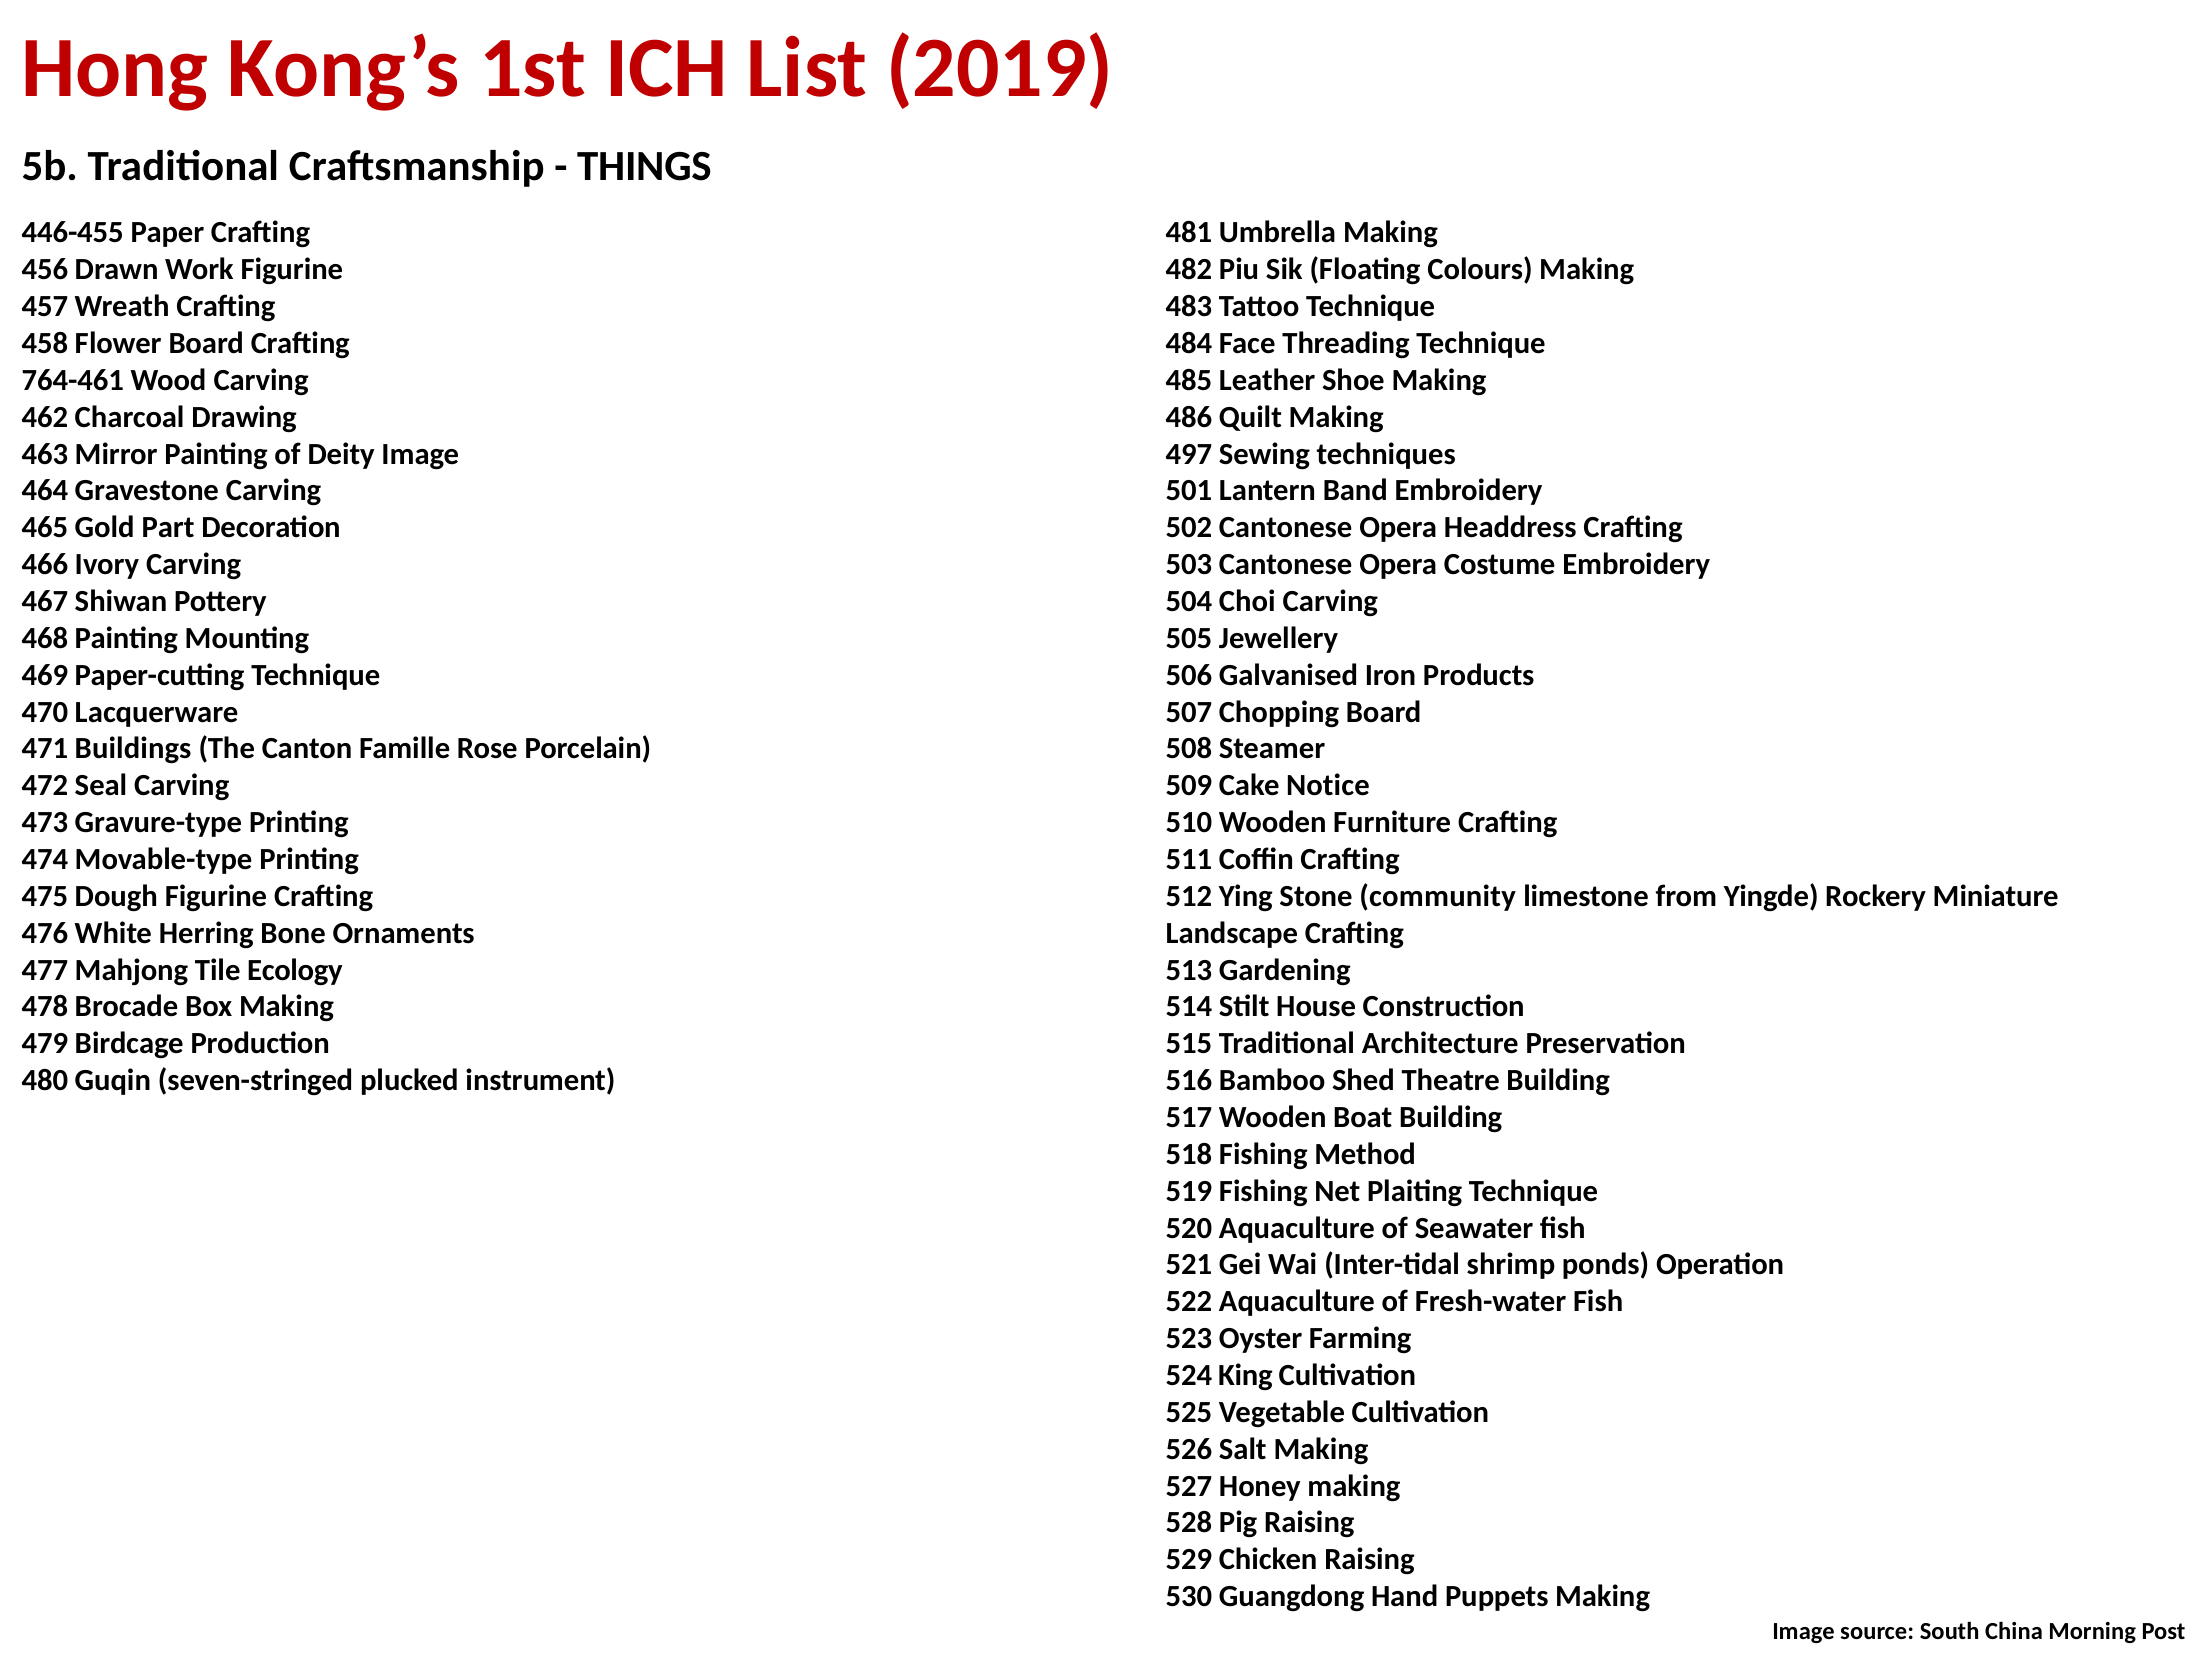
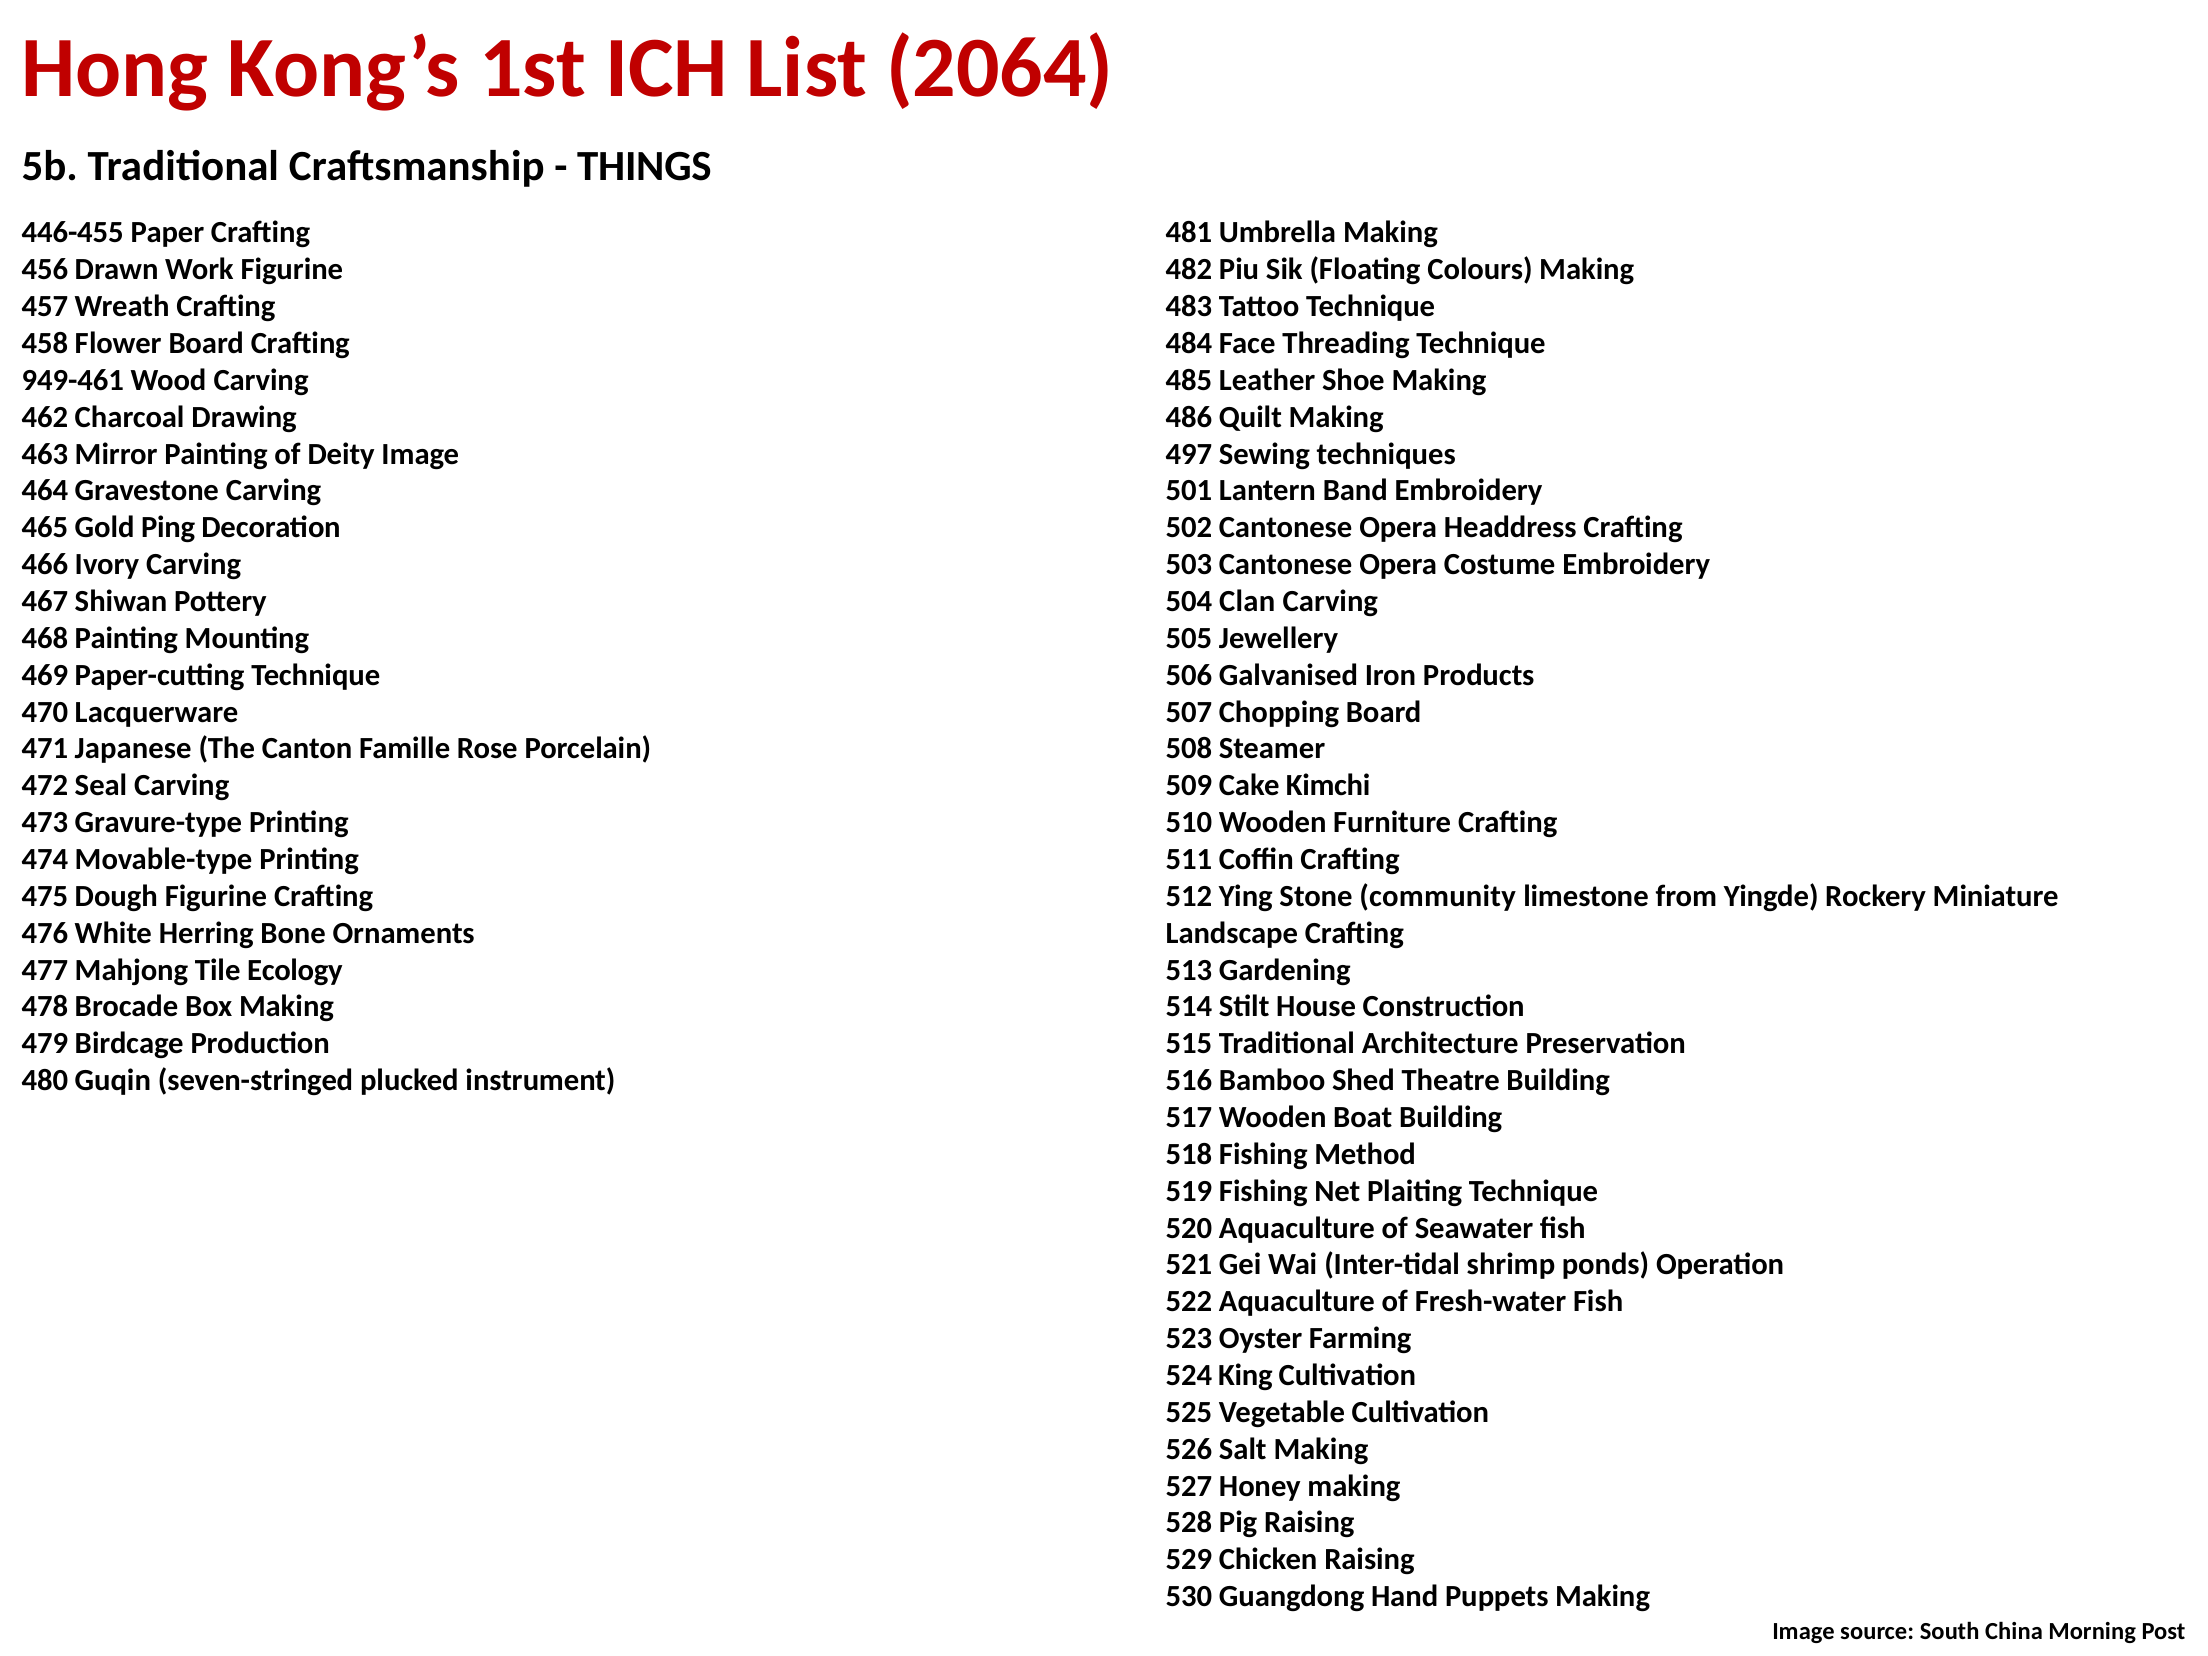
2019: 2019 -> 2064 (1000, 68)
764-461: 764-461 -> 949-461 (73, 380)
Part: Part -> Ping (168, 528)
Choi: Choi -> Clan (1247, 601)
Buildings: Buildings -> Japanese (133, 749)
Notice: Notice -> Kimchi (1328, 786)
